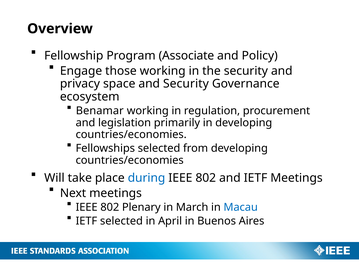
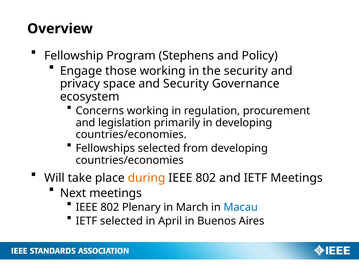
Associate: Associate -> Stephens (186, 56)
Benamar: Benamar -> Concerns (100, 111)
during colour: blue -> orange (147, 178)
